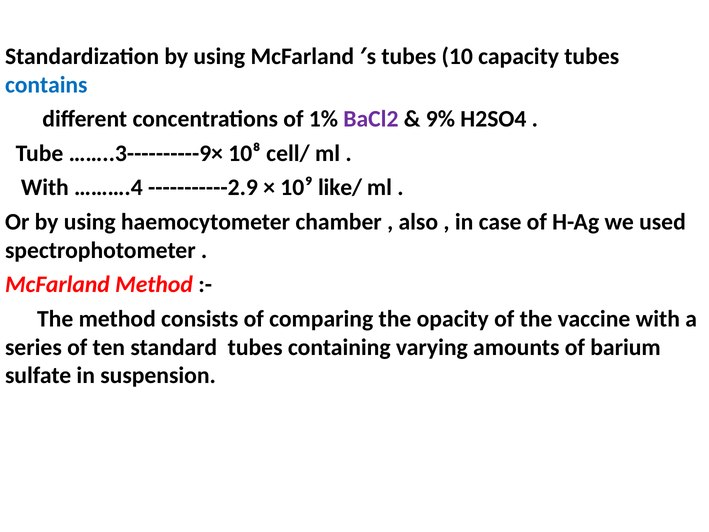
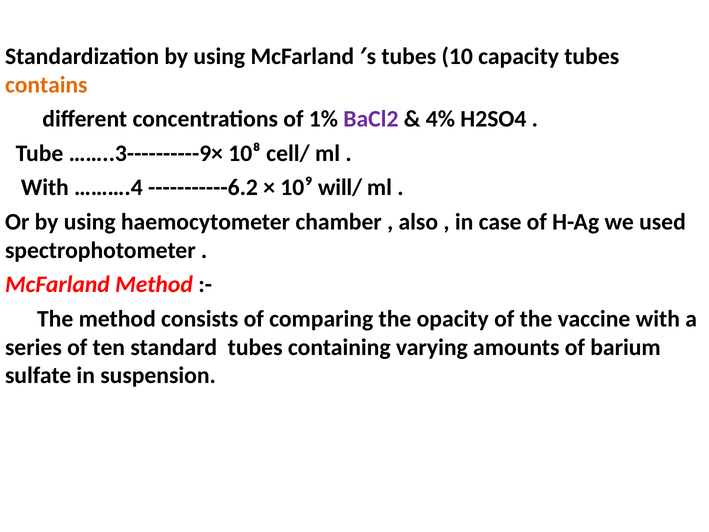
contains colour: blue -> orange (46, 85)
9%: 9% -> 4% (440, 119)
-----------2.9: -----------2.9 -> -----------6.2 (203, 188)
like/: like/ -> will/ (340, 188)
